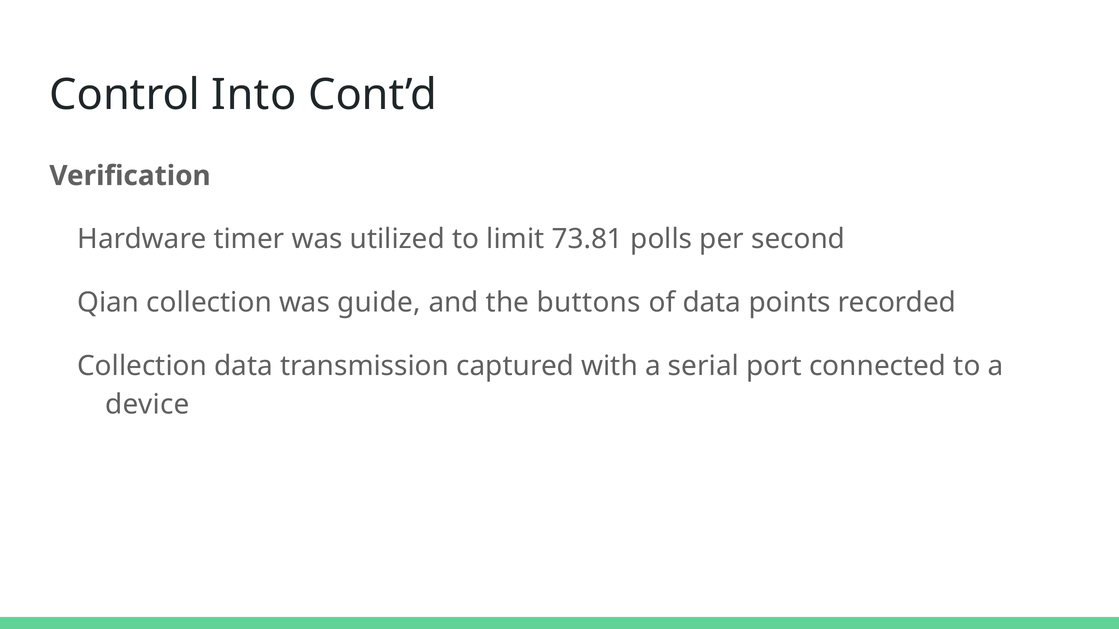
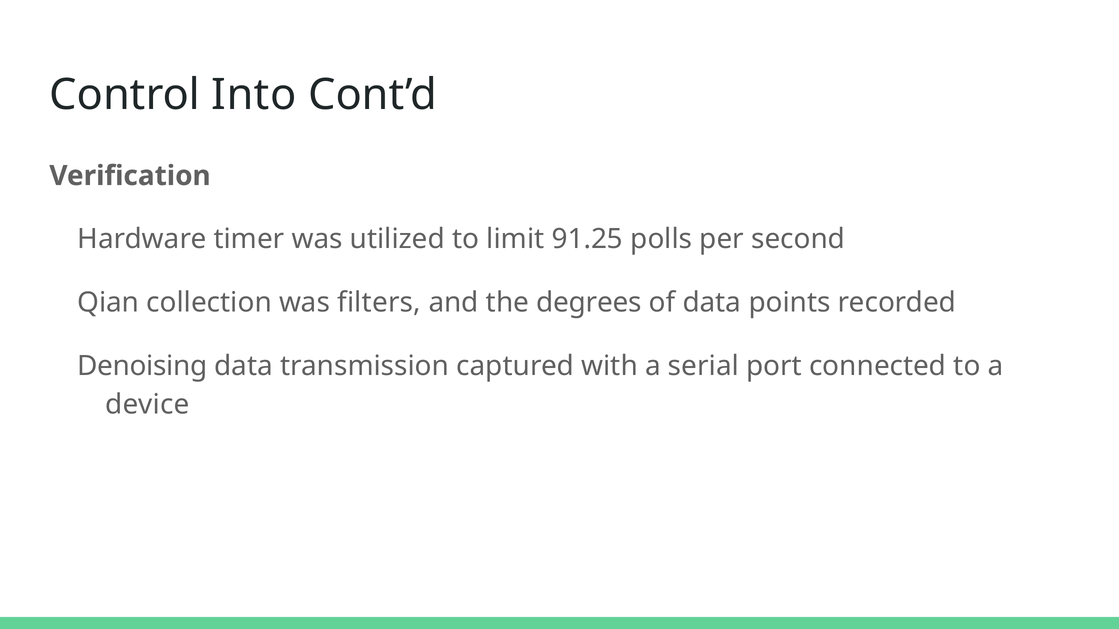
73.81: 73.81 -> 91.25 (587, 239)
guide: guide -> filters (379, 303)
buttons: buttons -> degrees (589, 303)
Collection: Collection -> Denoising (142, 366)
